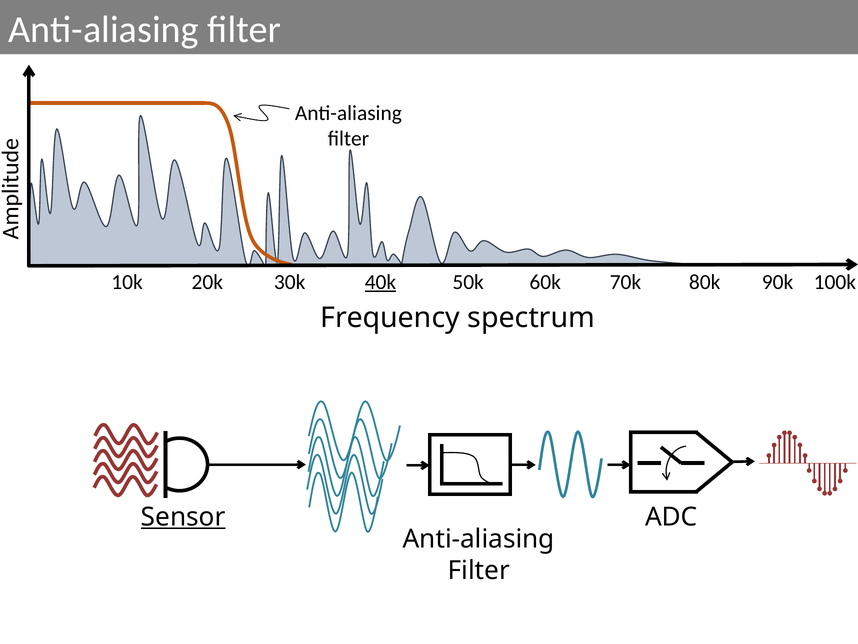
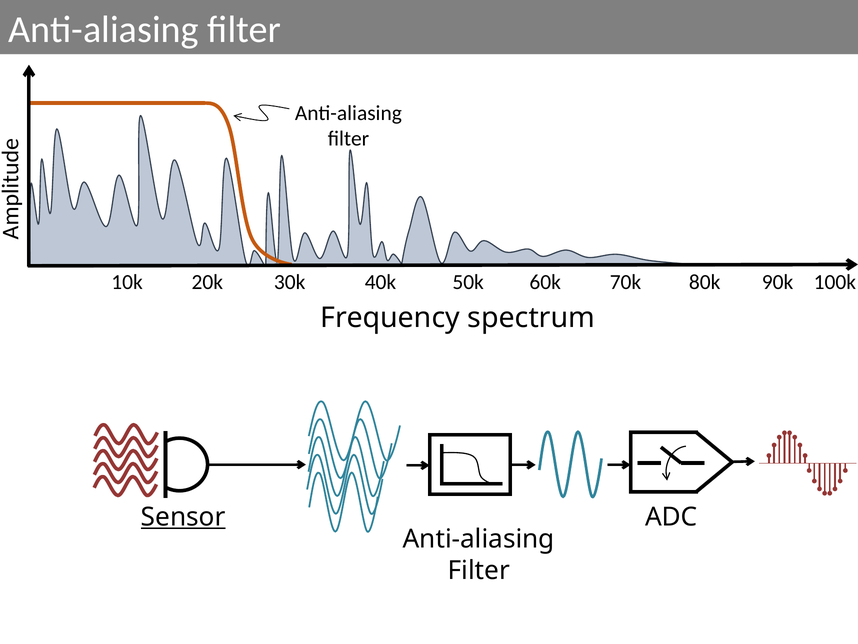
40k underline: present -> none (380, 282)
